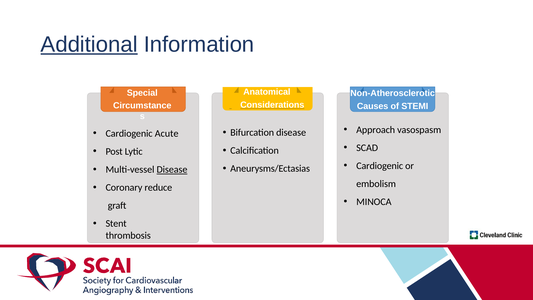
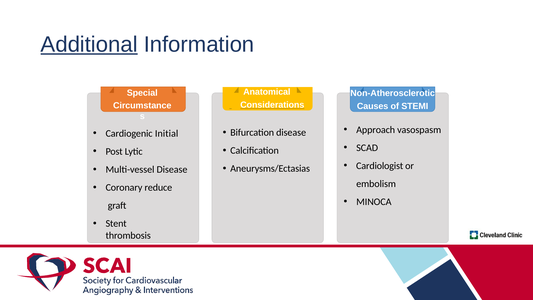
Acute: Acute -> Initial (167, 133)
Cardiogenic: Cardiogenic -> Cardiologist (380, 166)
Disease underline: present -> none (172, 169)
